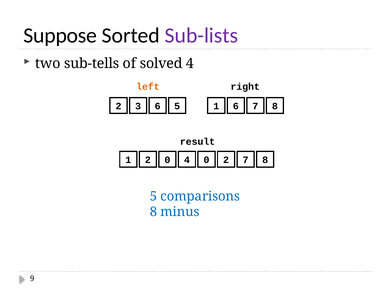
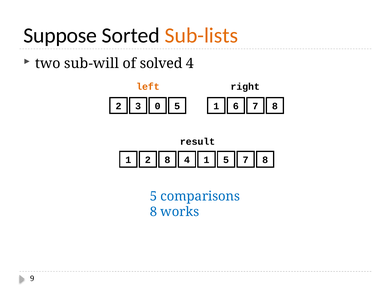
Sub-lists colour: purple -> orange (201, 35)
sub-tells: sub-tells -> sub-will (92, 64)
2 6: 6 -> 0 (158, 106)
1 0: 0 -> 8 (167, 160)
2 0: 0 -> 1 (206, 160)
4 2: 2 -> 5 (226, 160)
minus: minus -> works (180, 212)
